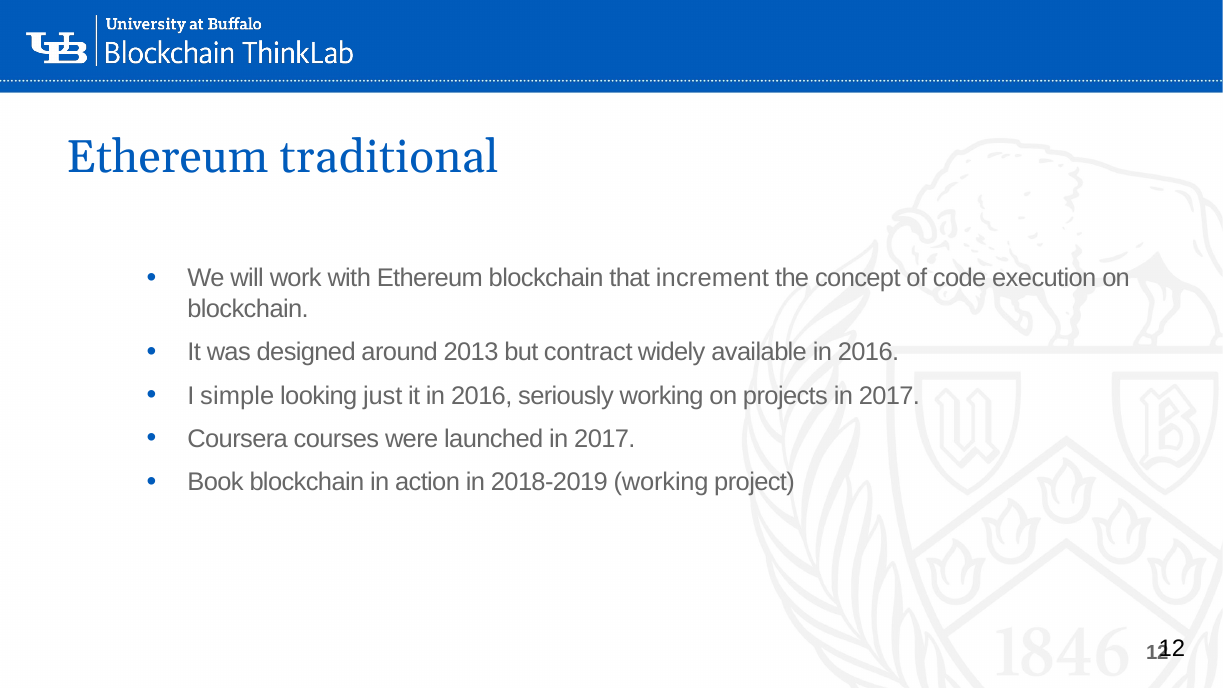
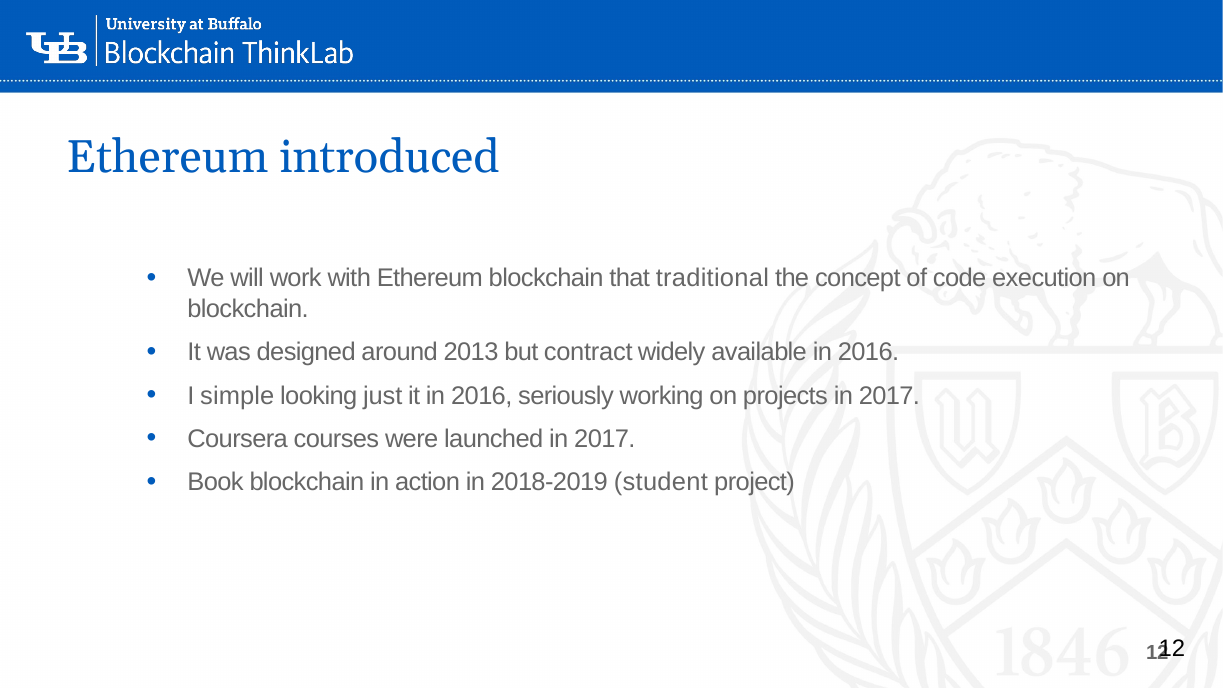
traditional: traditional -> introduced (389, 157)
increment: increment -> traditional (712, 278)
2018-2019 working: working -> student (661, 482)
